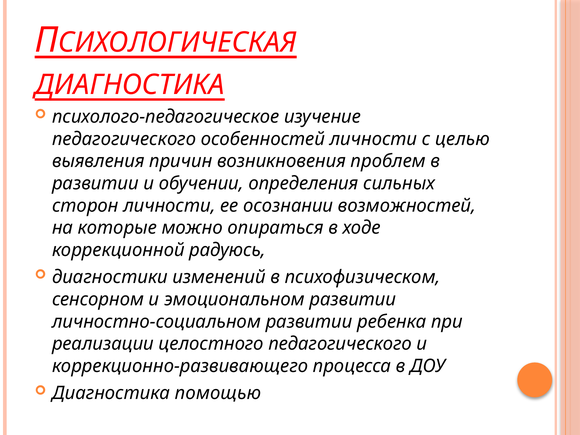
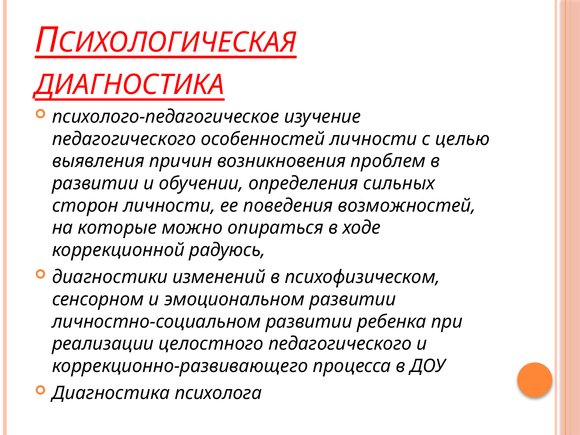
осознании: осознании -> поведения (288, 206)
помощью: помощью -> психолога (218, 393)
